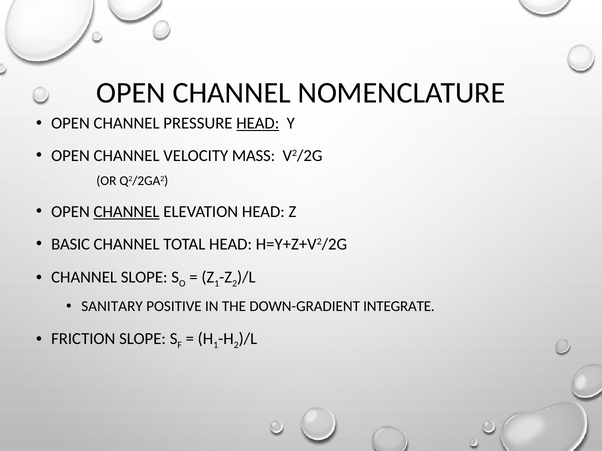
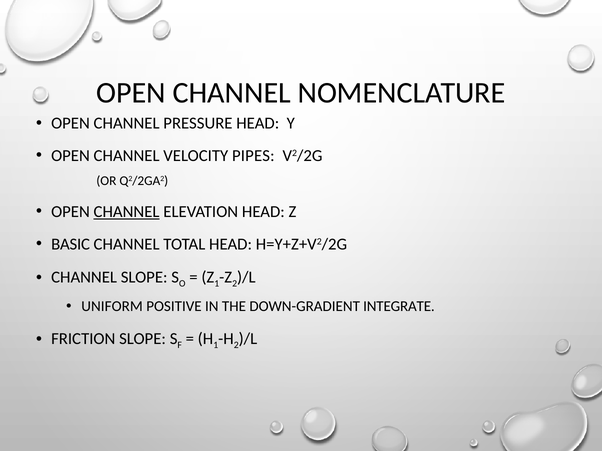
HEAD underline: present -> none (258, 124)
MASS: MASS -> PIPES (253, 156)
SANITARY: SANITARY -> UNIFORM (112, 307)
